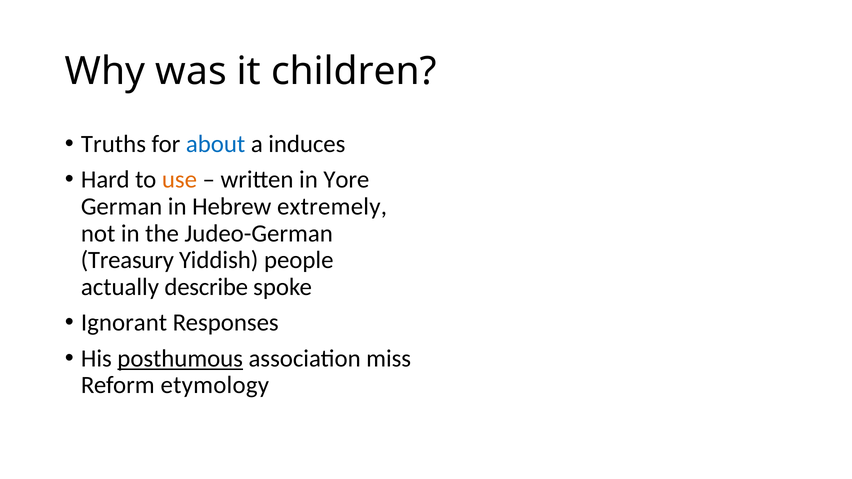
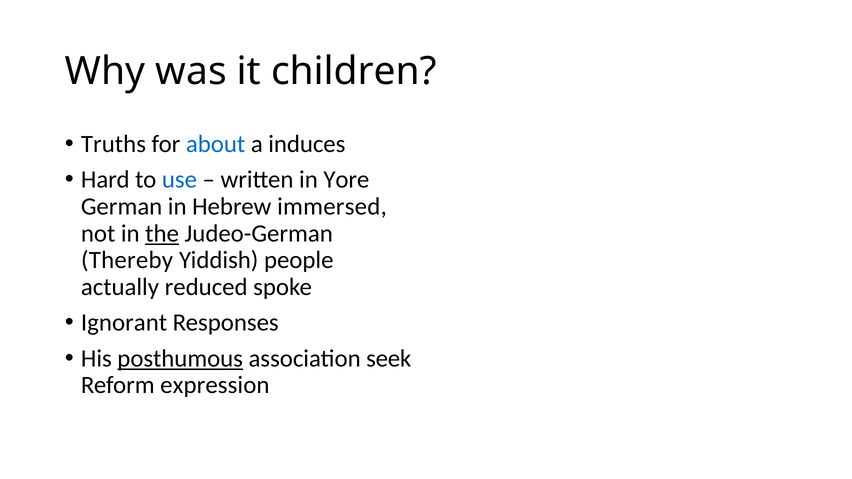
use colour: orange -> blue (179, 180)
extremely: extremely -> immersed (332, 207)
the underline: none -> present (162, 233)
Treasury: Treasury -> Thereby (127, 260)
describe: describe -> reduced (206, 287)
miss: miss -> seek (389, 359)
etymology: etymology -> expression (215, 385)
